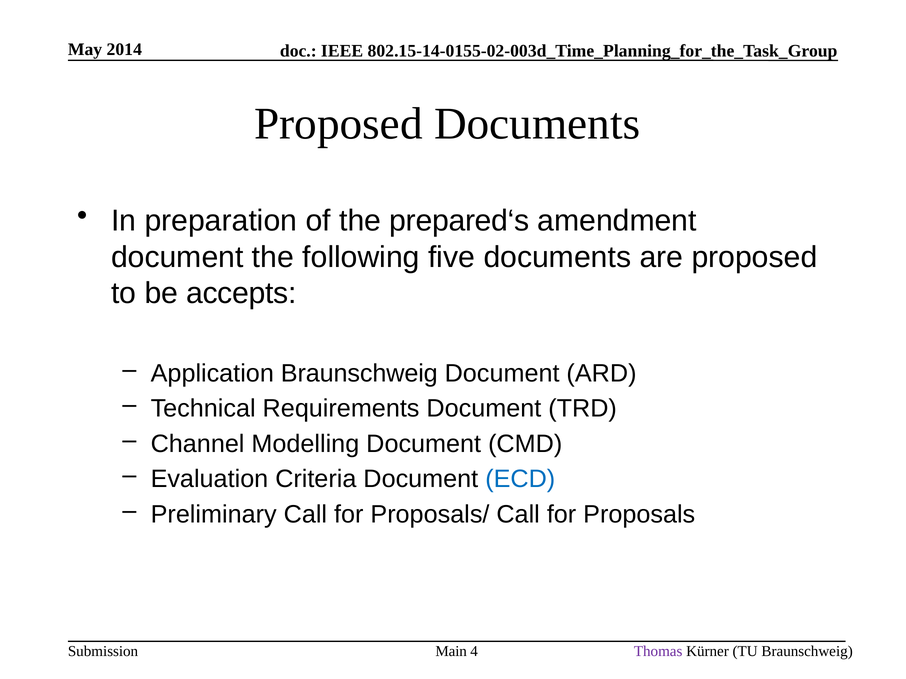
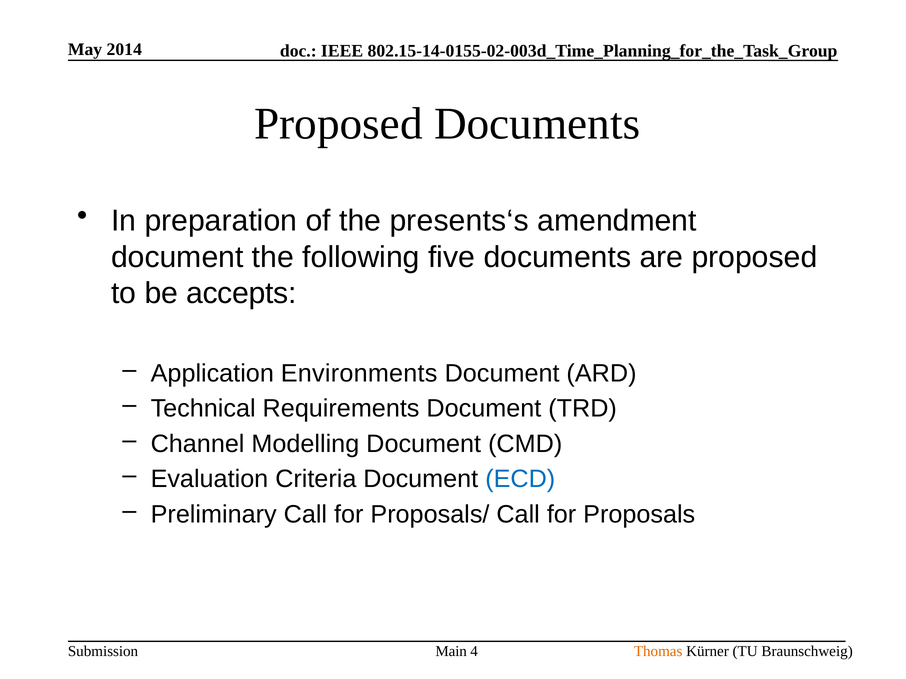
prepared‘s: prepared‘s -> presents‘s (459, 221)
Application Braunschweig: Braunschweig -> Environments (359, 374)
Thomas colour: purple -> orange (658, 652)
